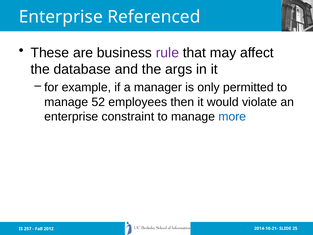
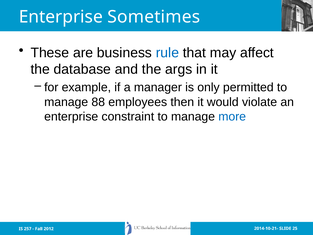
Referenced: Referenced -> Sometimes (154, 17)
rule colour: purple -> blue (167, 53)
52: 52 -> 88 (98, 102)
